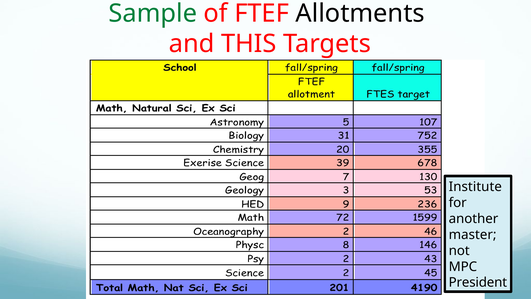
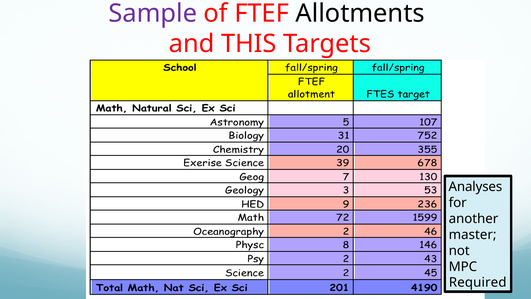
Sample colour: green -> purple (153, 13)
Institute: Institute -> Analyses (475, 187)
President: President -> Required (478, 282)
